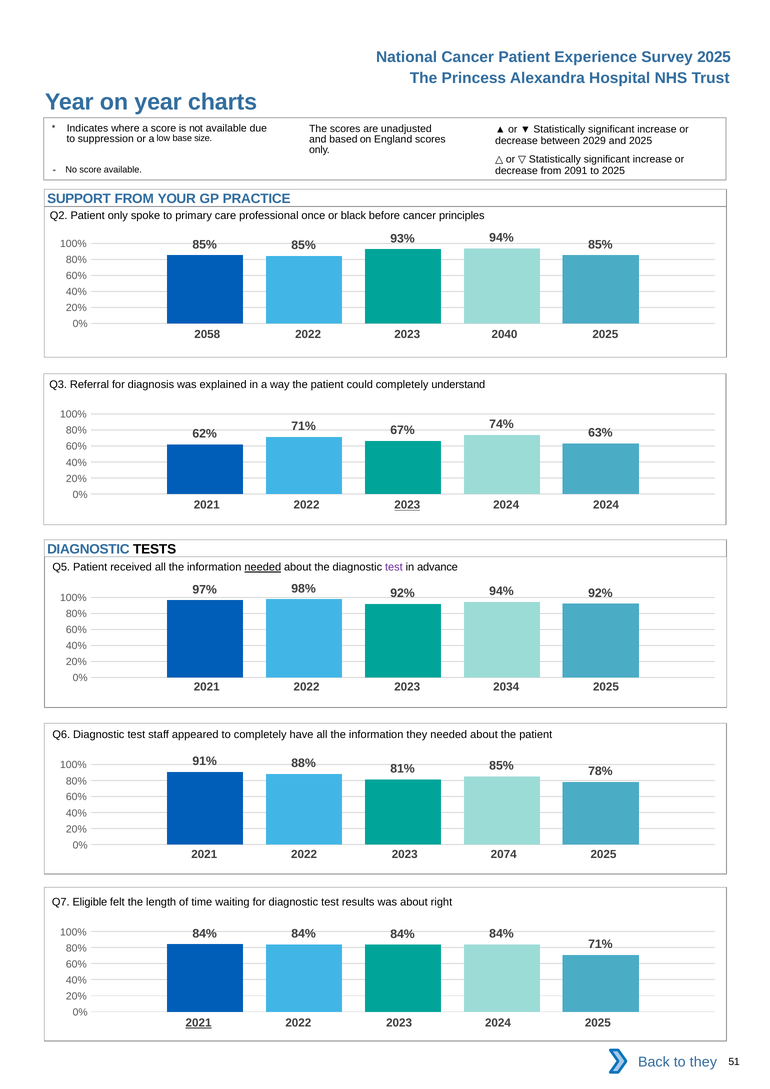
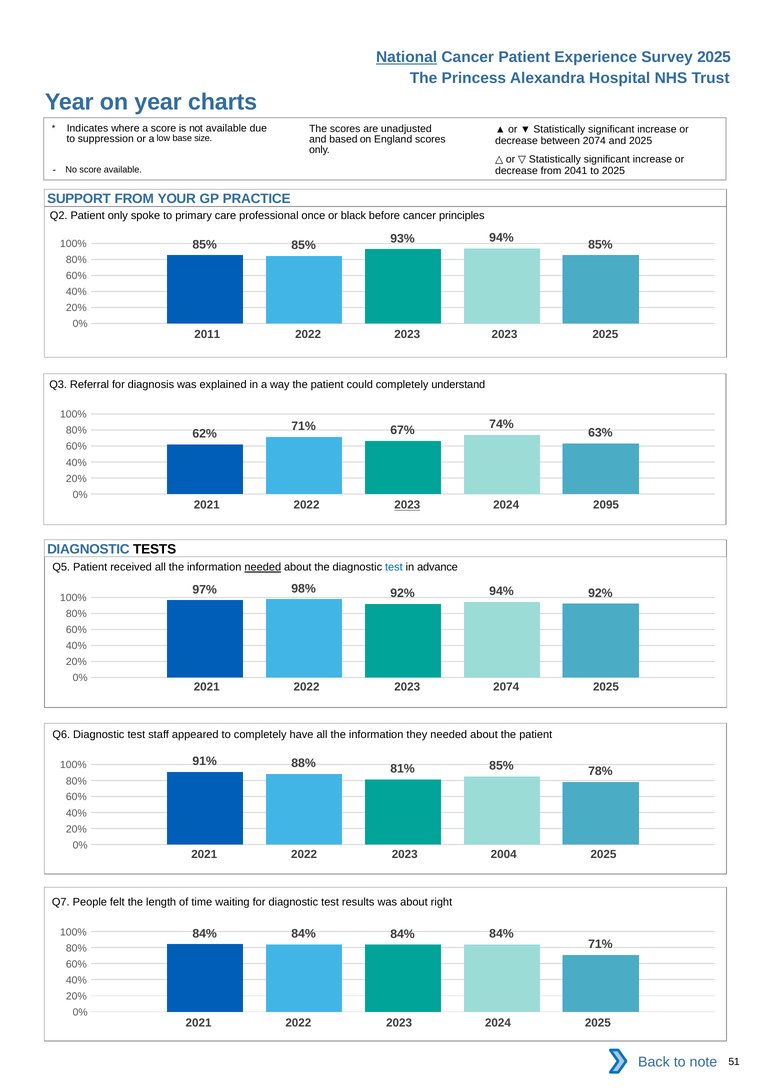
National underline: none -> present (407, 57)
between 2029: 2029 -> 2074 (594, 141)
2091: 2091 -> 2041 (576, 171)
2058: 2058 -> 2011 (207, 334)
2023 2040: 2040 -> 2023 (504, 334)
2024 2024: 2024 -> 2095 (606, 505)
test colour: purple -> blue (394, 568)
2023 2034: 2034 -> 2074 (506, 687)
2074: 2074 -> 2004 (504, 855)
Eligible: Eligible -> People (90, 903)
2021 underline: present -> none (199, 1024)
to they: they -> note (703, 1063)
